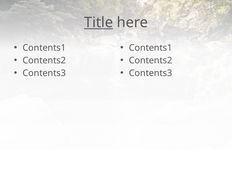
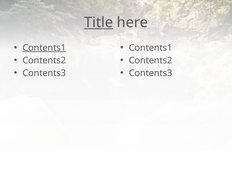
Contents1 underline: none -> present (44, 48)
